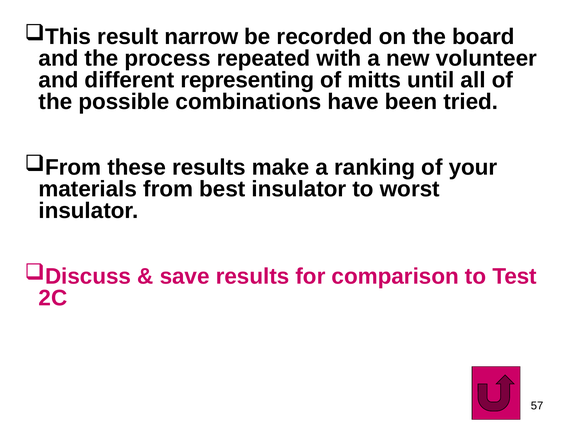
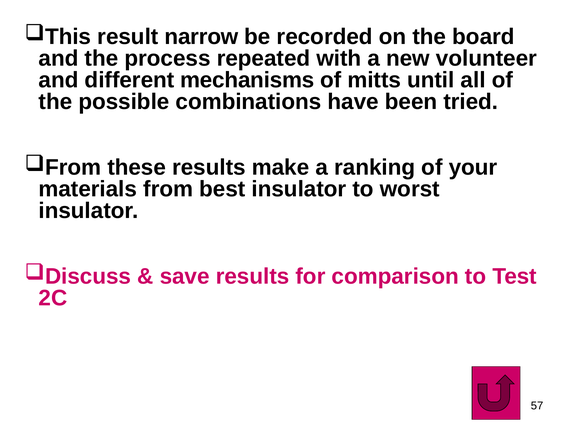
representing: representing -> mechanisms (247, 80)
